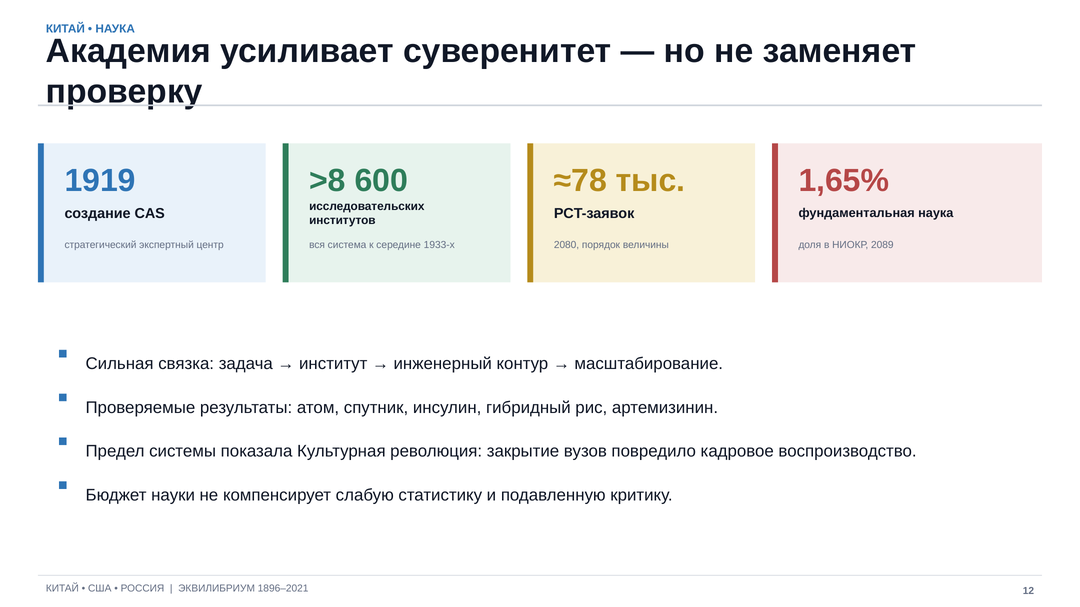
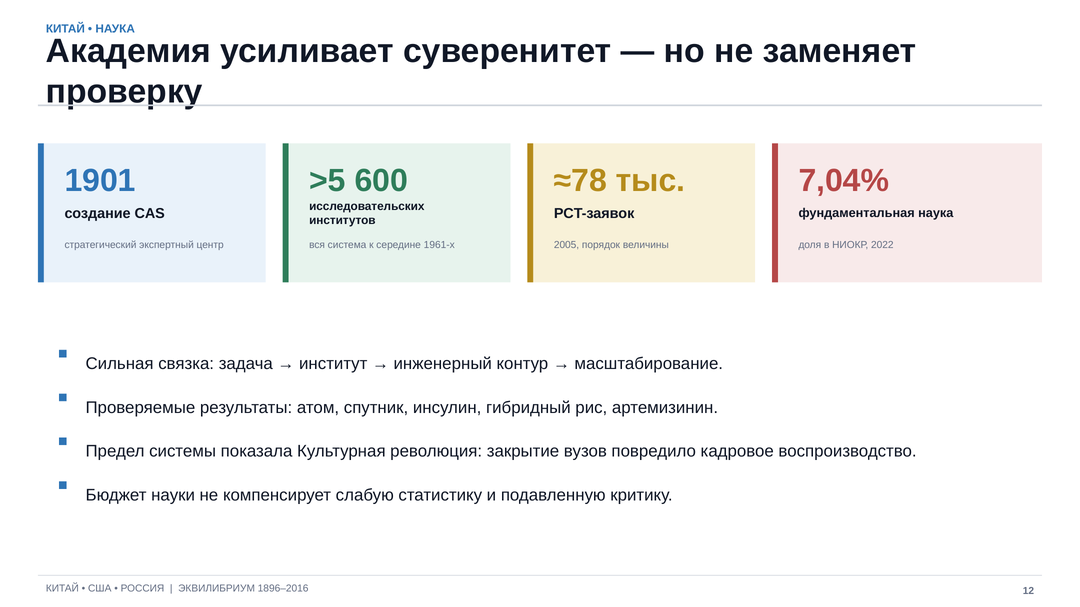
1919: 1919 -> 1901 (100, 181)
>8: >8 -> >5 (327, 181)
1,65%: 1,65% -> 7,04% (844, 181)
1933-х: 1933-х -> 1961-х (439, 245)
2080: 2080 -> 2005 (567, 245)
2089: 2089 -> 2022 (882, 245)
1896–2021: 1896–2021 -> 1896–2016 (283, 589)
